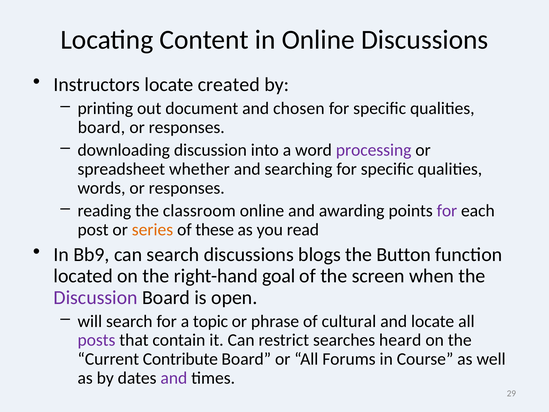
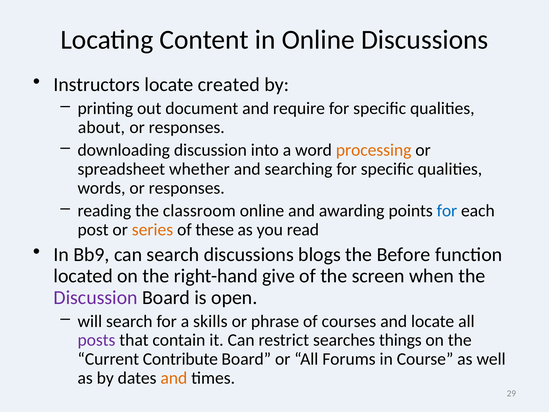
chosen: chosen -> require (299, 108)
board: board -> about (101, 127)
processing colour: purple -> orange (374, 150)
for colour: purple -> blue (447, 211)
Button: Button -> Before (404, 255)
goal: goal -> give (279, 276)
topic: topic -> skills (210, 321)
cultural: cultural -> courses (349, 321)
heard: heard -> things (400, 340)
and colour: purple -> orange (174, 378)
